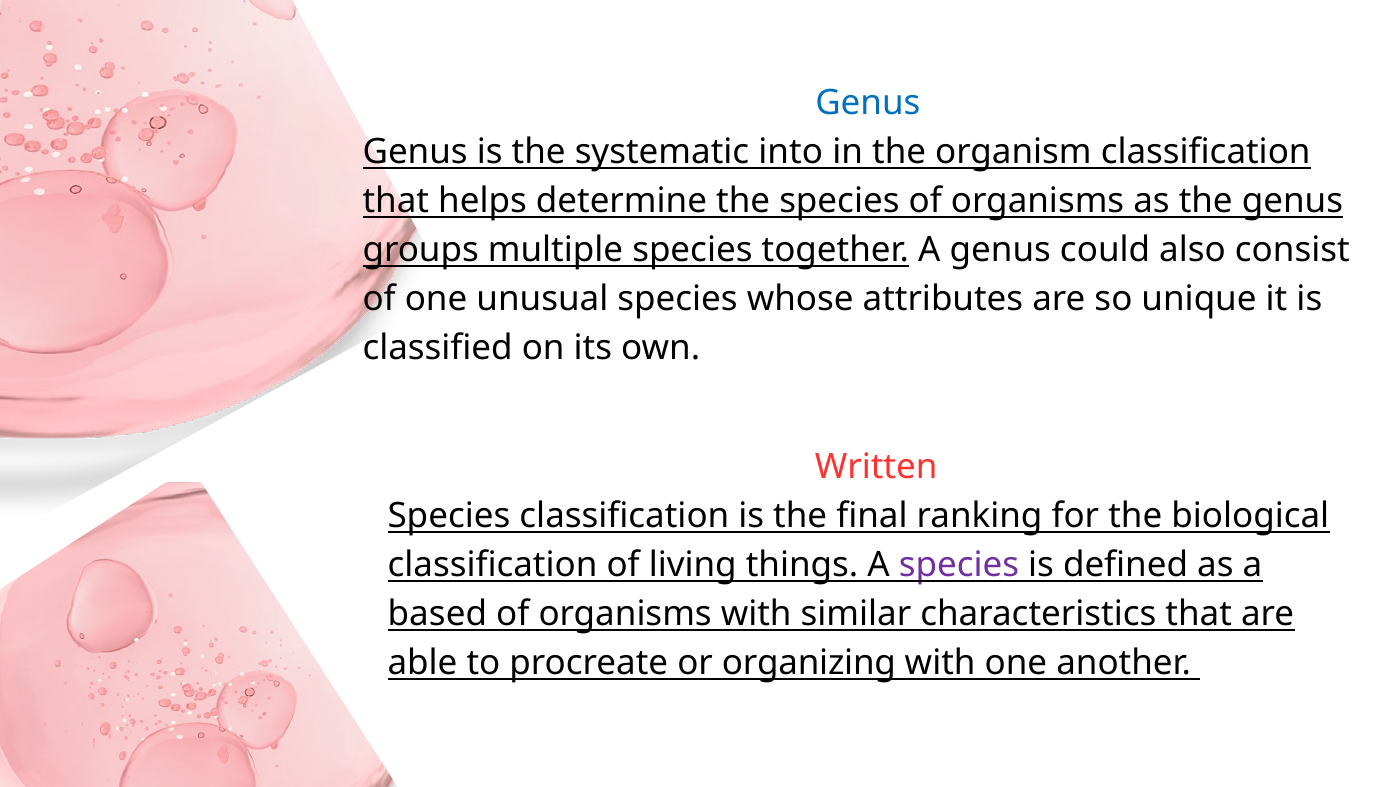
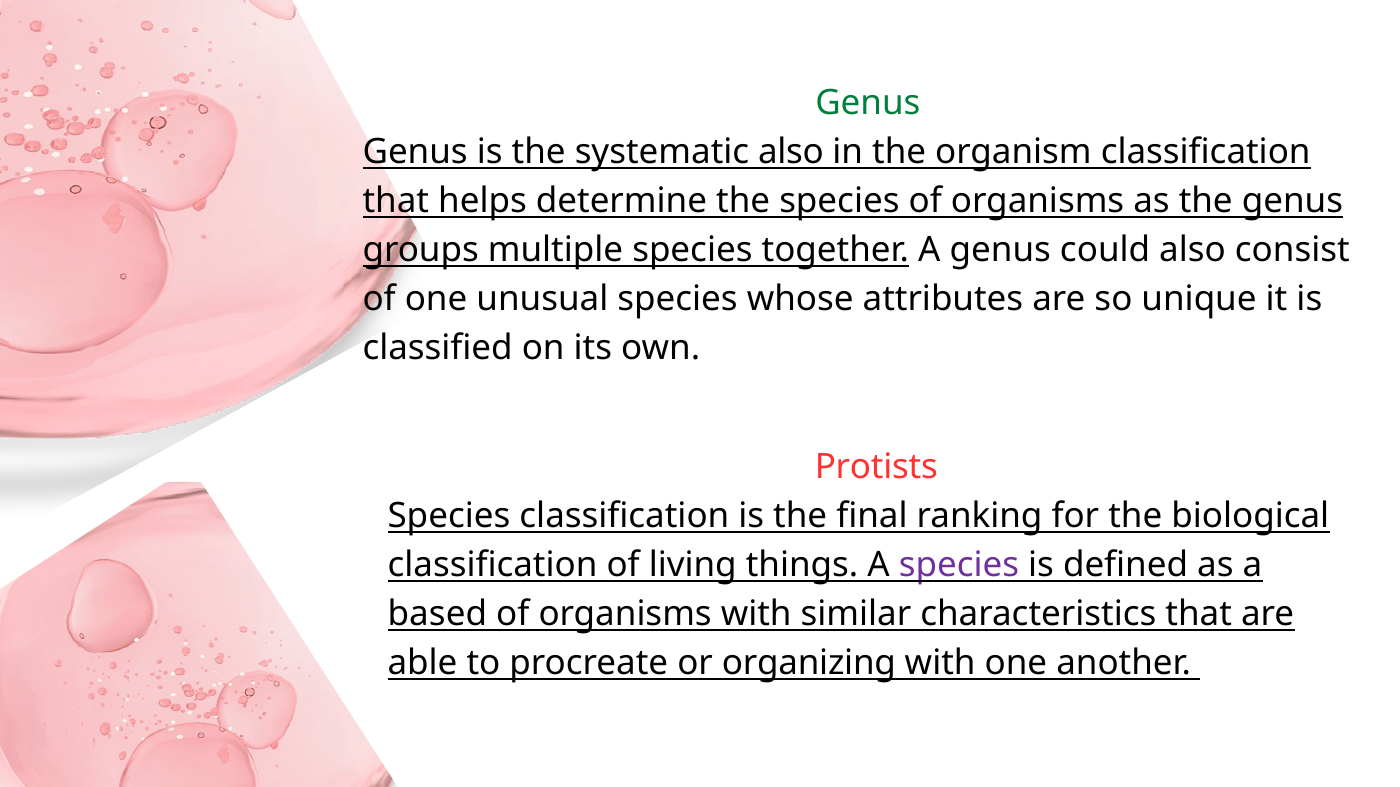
Genus colour: blue -> green (868, 103)
systematic into: into -> also (791, 152)
Written: Written -> Protists (876, 467)
